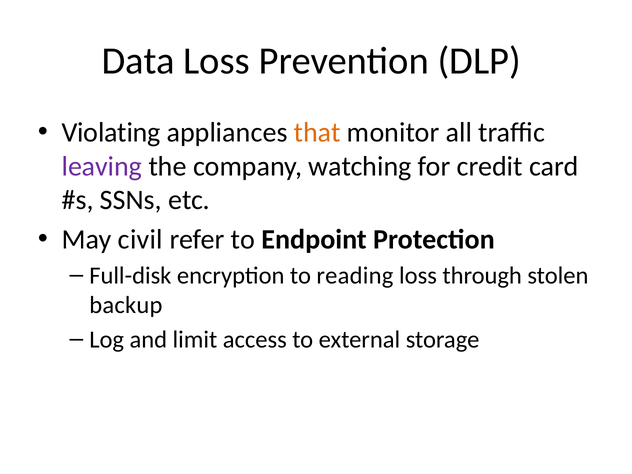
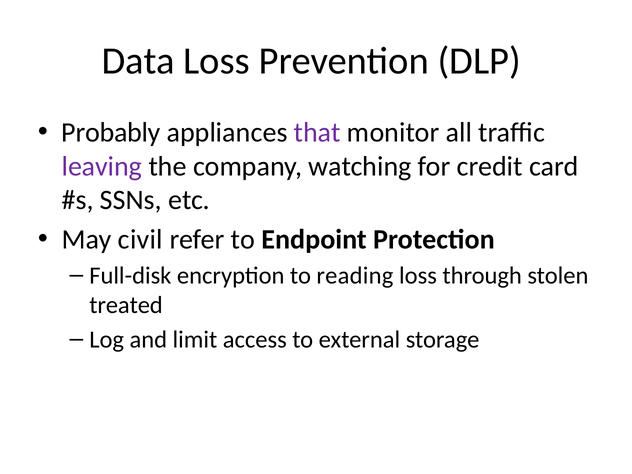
Violating: Violating -> Probably (111, 133)
that colour: orange -> purple (317, 133)
backup: backup -> treated (126, 305)
